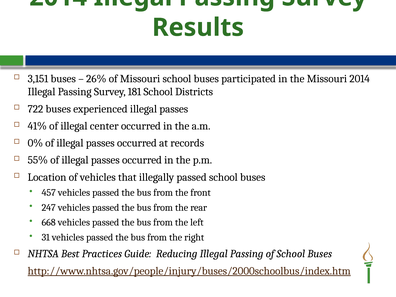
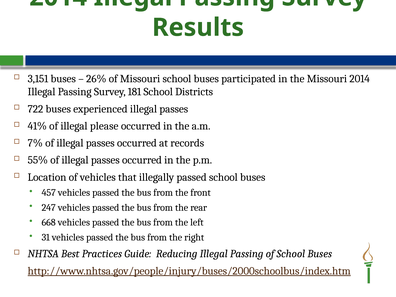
center: center -> please (104, 126)
0%: 0% -> 7% (35, 143)
